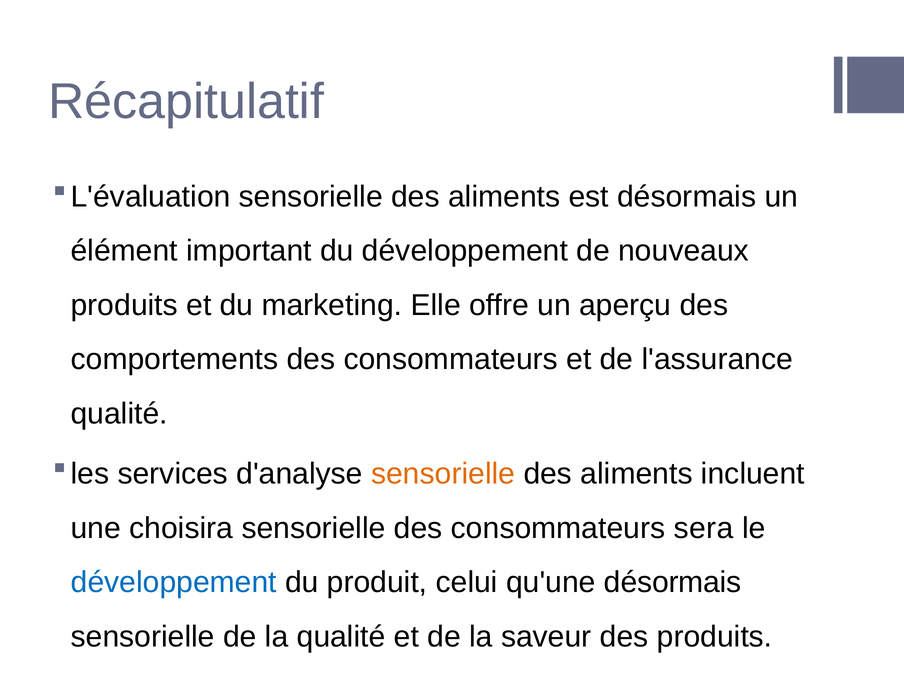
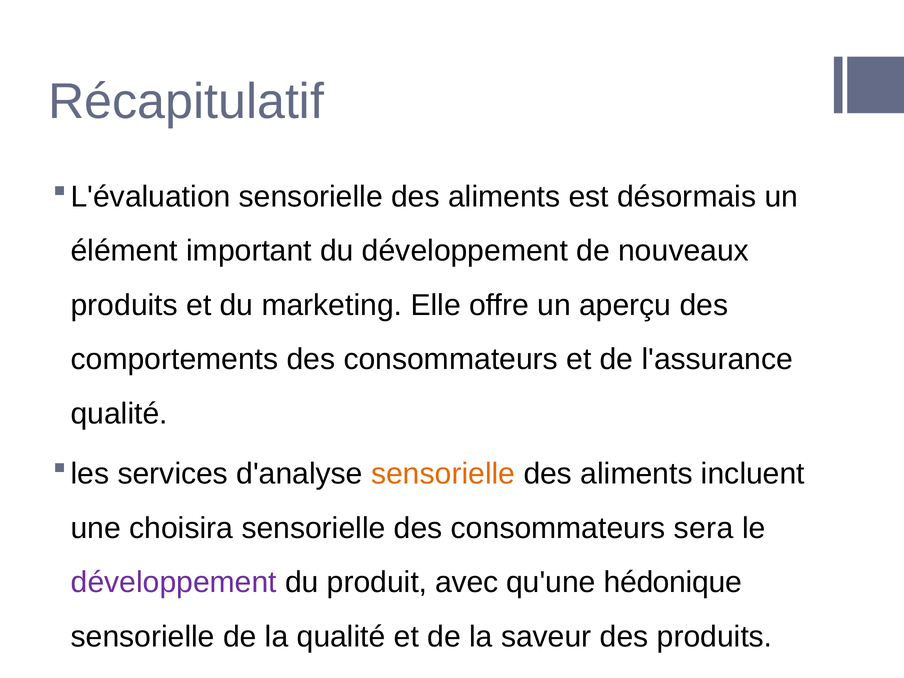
développement colour: blue -> purple (174, 582)
celui: celui -> avec (467, 582)
qu'une désormais: désormais -> hédonique (673, 582)
